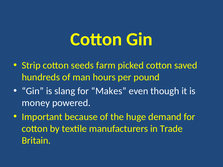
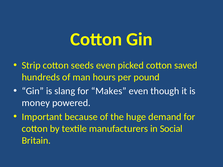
seeds farm: farm -> even (106, 65)
Trade: Trade -> Social (171, 129)
